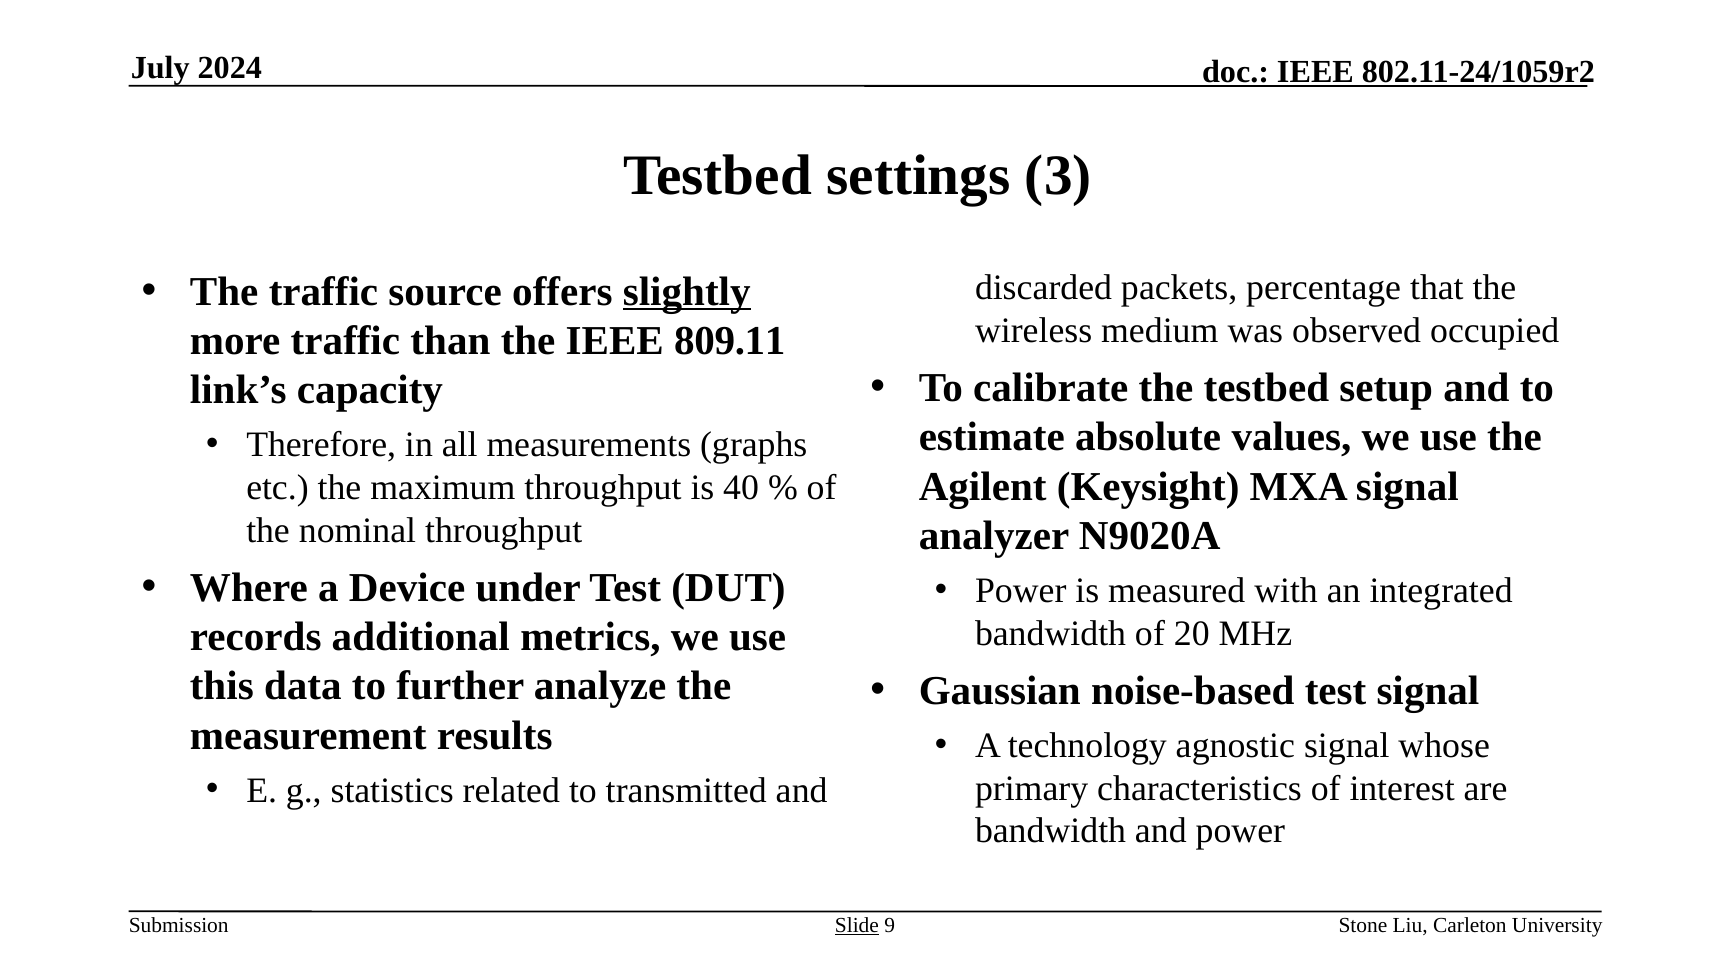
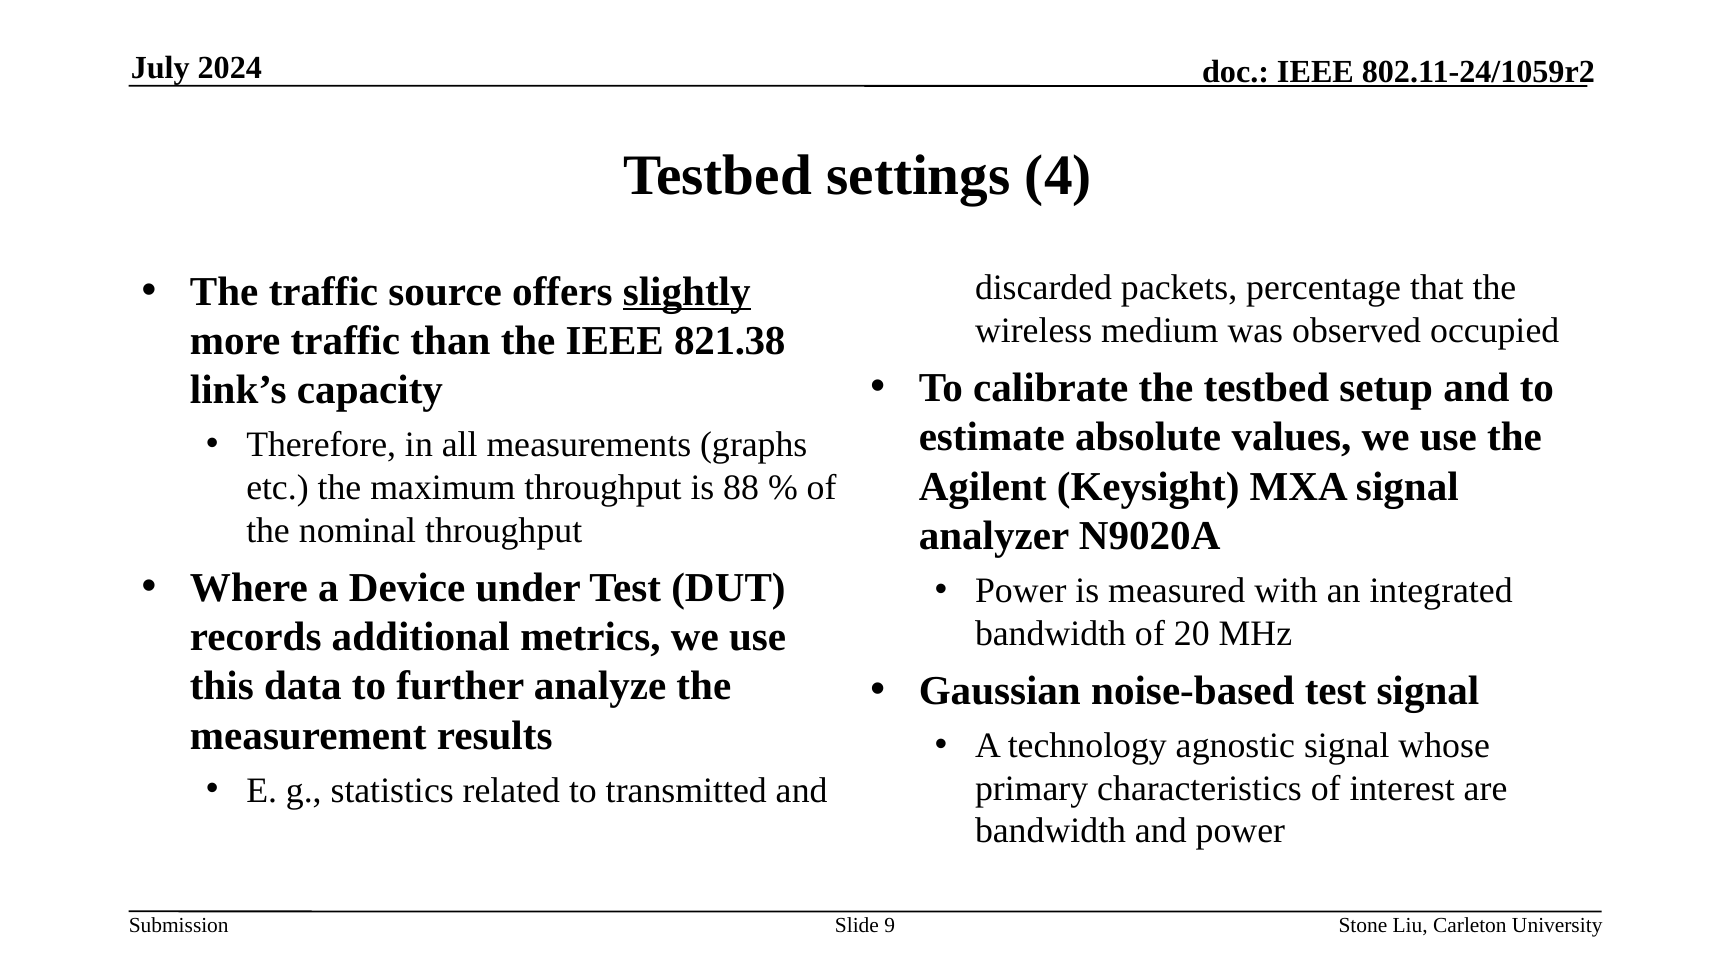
3: 3 -> 4 (1058, 175)
809.11: 809.11 -> 821.38 (730, 341)
40: 40 -> 88 (741, 488)
Slide underline: present -> none (857, 926)
